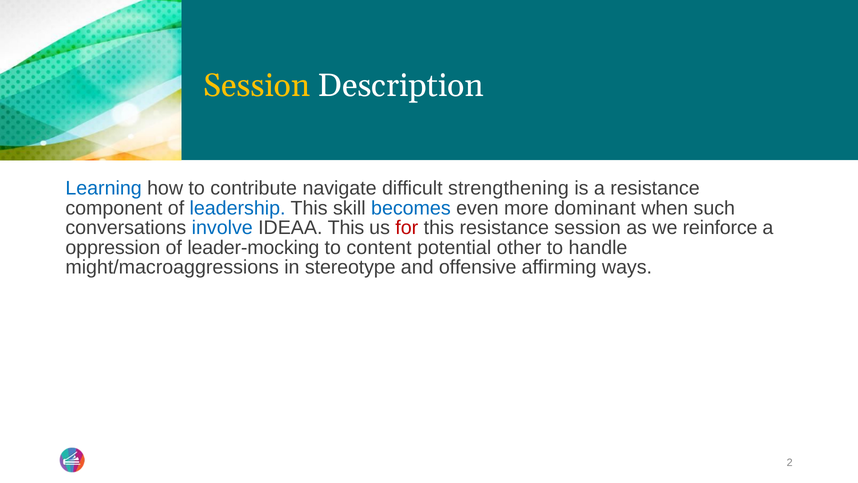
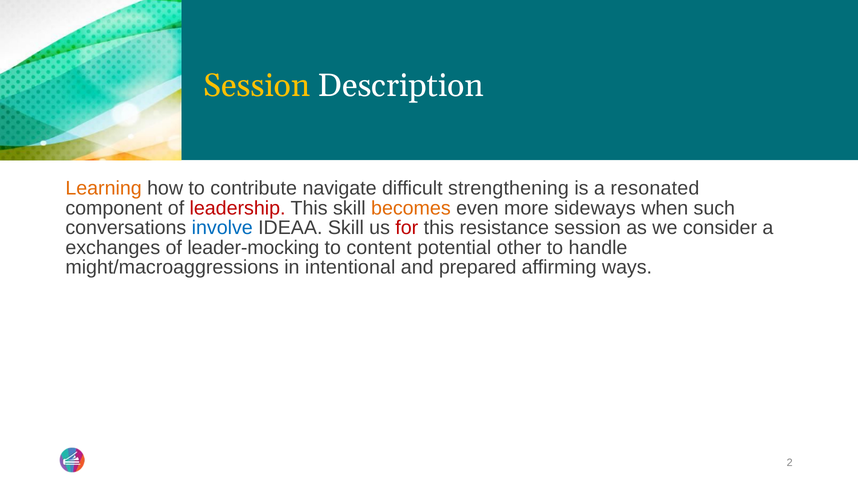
Learning colour: blue -> orange (104, 188)
a resistance: resistance -> resonated (655, 188)
leadership colour: blue -> red (238, 208)
becomes colour: blue -> orange (411, 208)
dominant: dominant -> sideways (595, 208)
IDEAA This: This -> Skill (346, 228)
reinforce: reinforce -> consider (720, 228)
oppression: oppression -> exchanges (113, 247)
stereotype: stereotype -> intentional (350, 267)
offensive: offensive -> prepared (478, 267)
